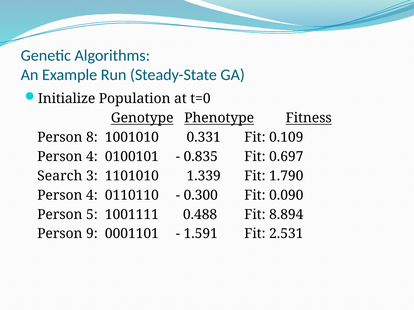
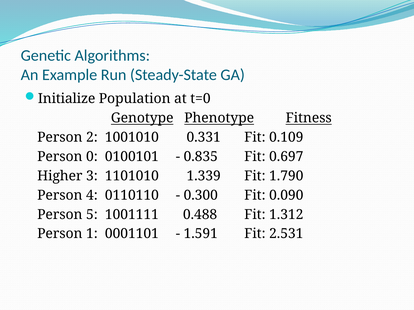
8: 8 -> 2 (92, 138)
4: 4 -> 0 (92, 157)
Search: Search -> Higher (60, 176)
8.894: 8.894 -> 1.312 (286, 215)
9: 9 -> 1 (92, 234)
